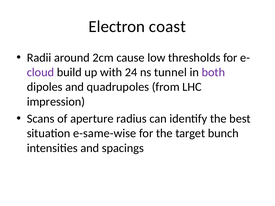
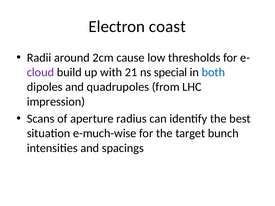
24: 24 -> 21 (131, 72)
tunnel: tunnel -> special (171, 72)
both colour: purple -> blue (213, 72)
e-same-wise: e-same-wise -> e-much-wise (105, 133)
